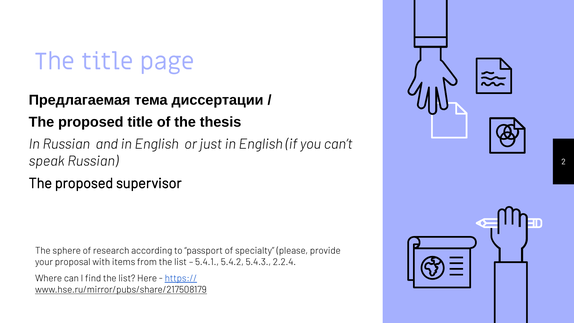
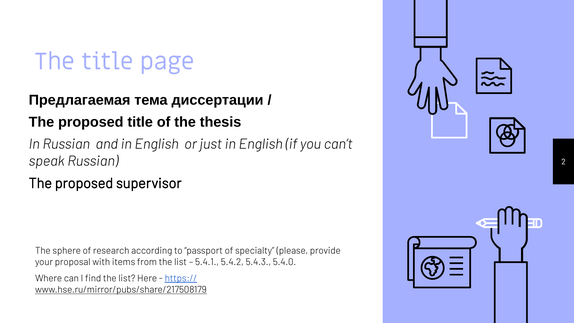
2.2.4: 2.2.4 -> 5.4.0 (284, 262)
